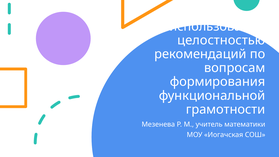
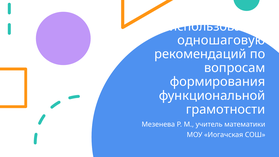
целостностью: целостностью -> одношаговую (221, 40)
